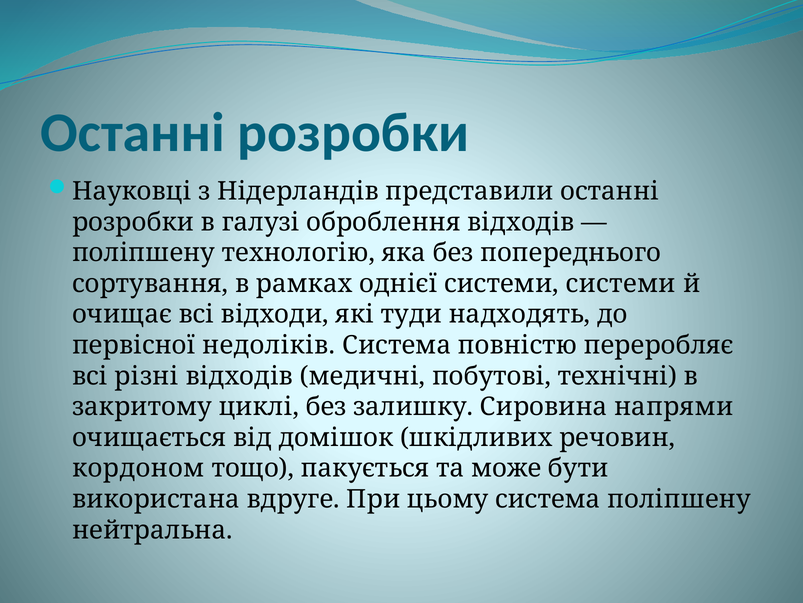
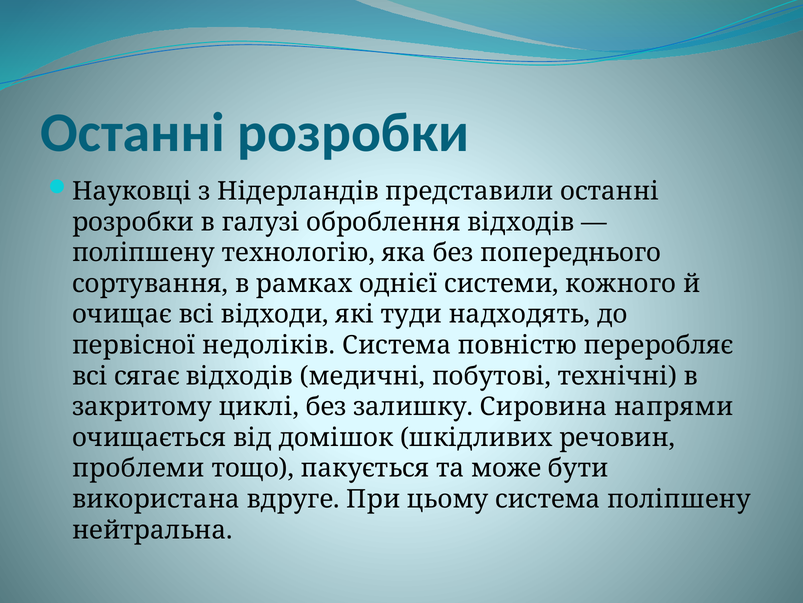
системи системи: системи -> кожного (621, 283)
різні: різні -> сягає (147, 376)
кордоном: кордоном -> проблеми (138, 468)
